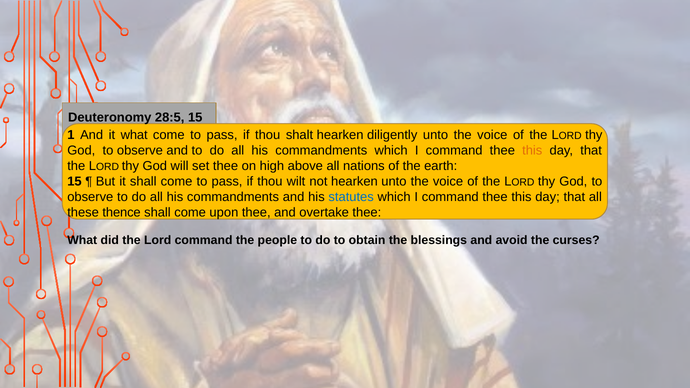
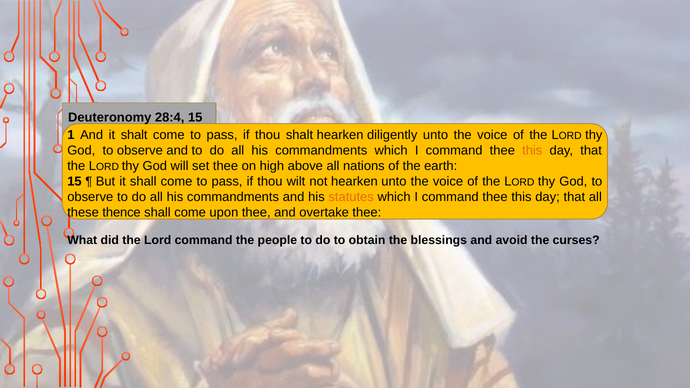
28:5: 28:5 -> 28:4 (170, 118)
it what: what -> shalt (134, 135)
statutes colour: blue -> orange (351, 197)
